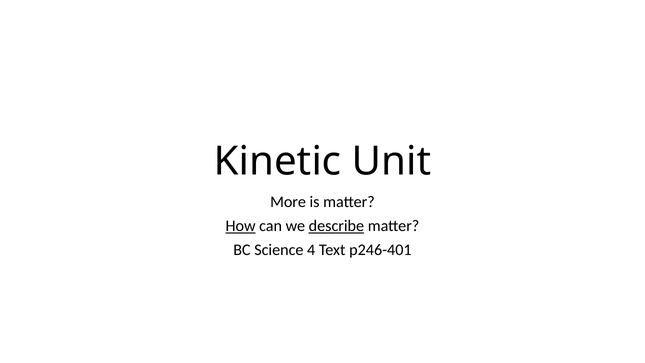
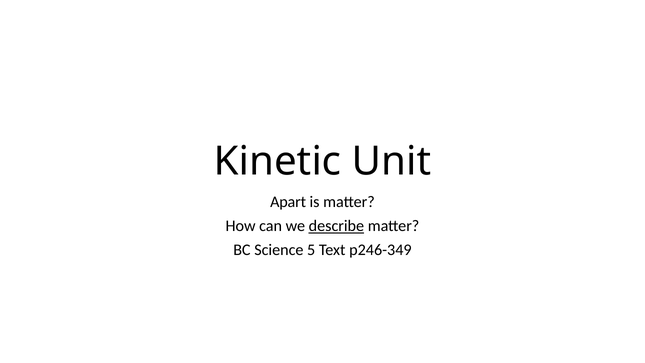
More: More -> Apart (288, 202)
How underline: present -> none (241, 226)
4: 4 -> 5 (311, 250)
p246-401: p246-401 -> p246-349 (380, 250)
